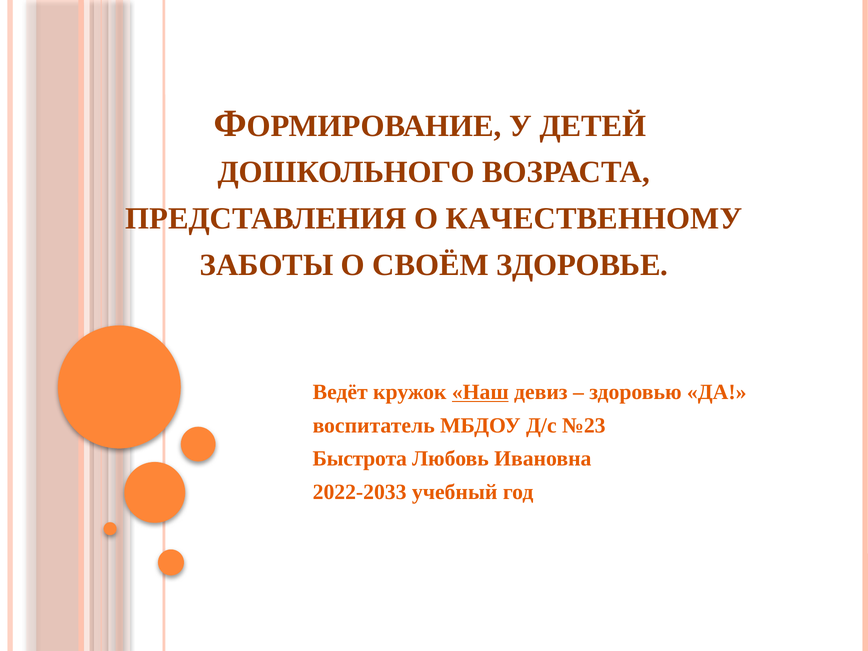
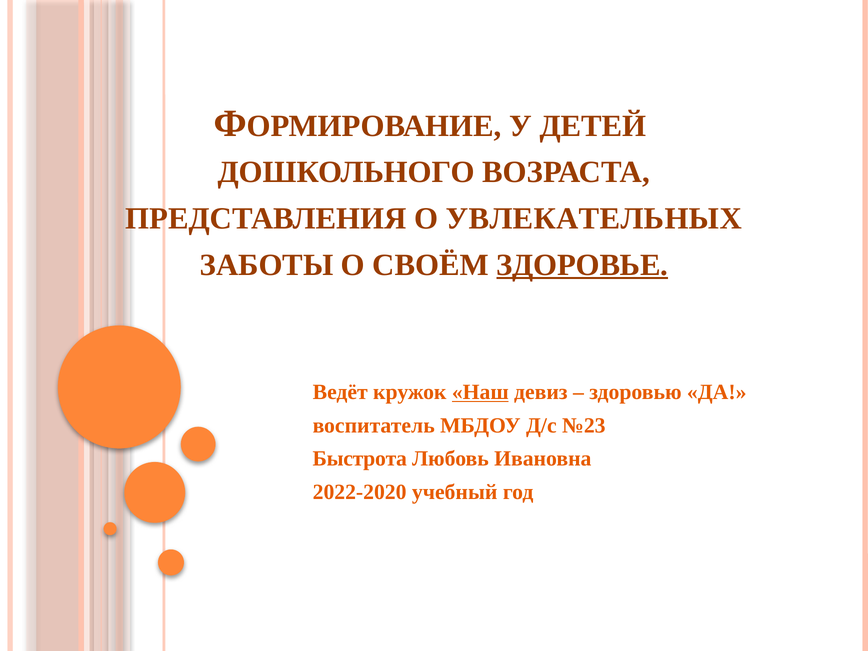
КАЧЕСТВЕННОМУ: КАЧЕСТВЕННОМУ -> УВЛЕКАТЕЛЬНЫХ (594, 219)
ЗДОРОВЬЕ underline: none -> present (582, 265)
2022-2033: 2022-2033 -> 2022-2020 (360, 492)
